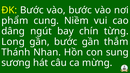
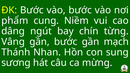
Long: Long -> Vâng (13, 42)
thắm: thắm -> mạch (116, 42)
